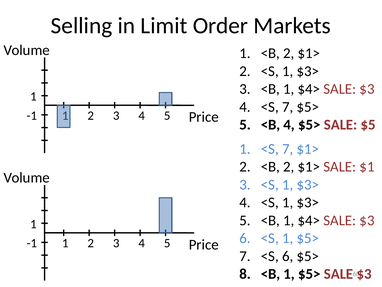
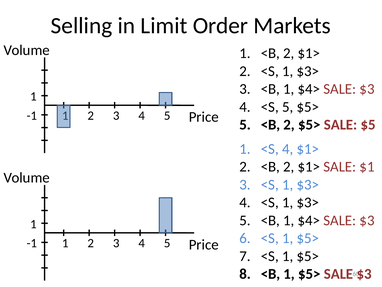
4 <S 7: 7 -> 5 (288, 107)
5 <B 4: 4 -> 2 (289, 125)
1 <S 7: 7 -> 4 (288, 149)
6: 6 -> 1 (288, 256)
